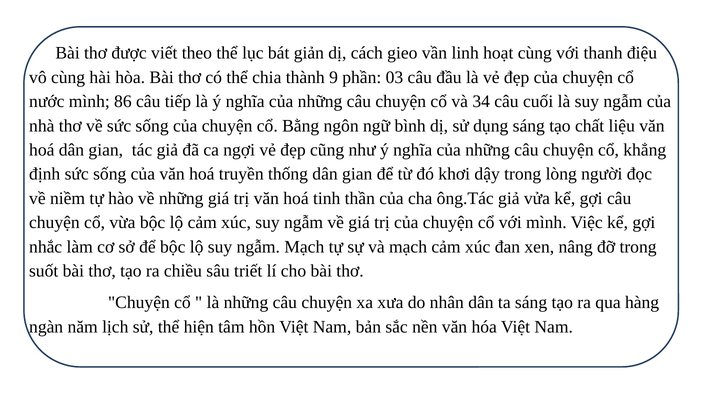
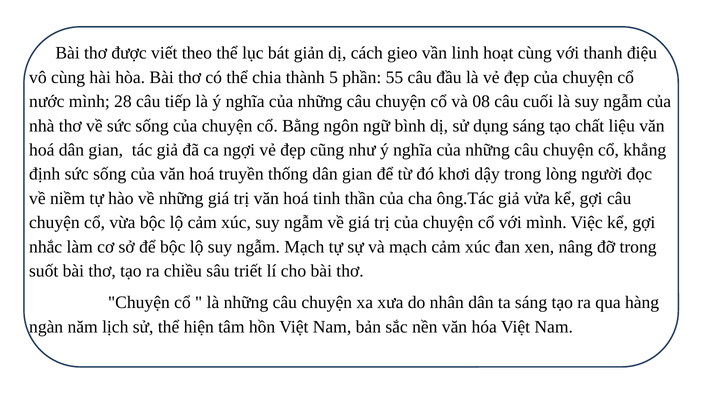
9: 9 -> 5 (334, 77)
03: 03 -> 55 (394, 77)
86: 86 -> 28 (123, 101)
34: 34 -> 08 (481, 101)
